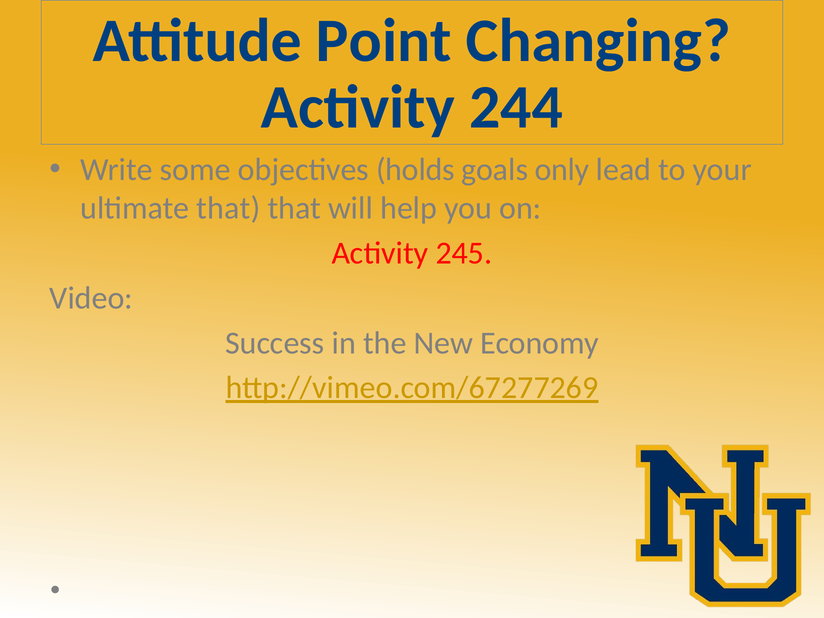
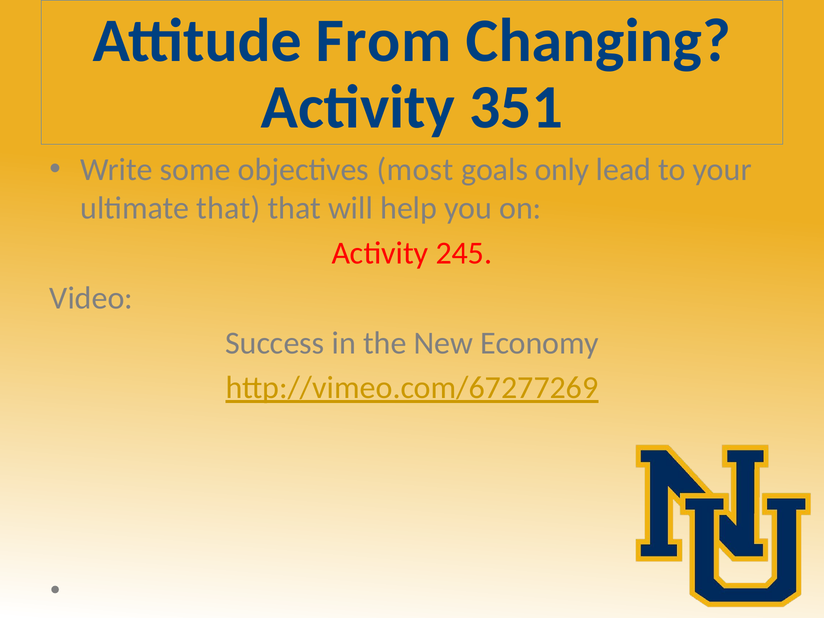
Point: Point -> From (384, 41)
244: 244 -> 351 (516, 107)
holds: holds -> most (415, 170)
